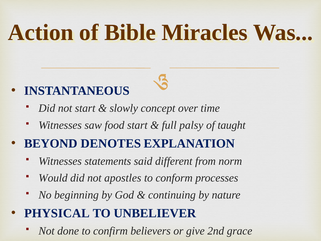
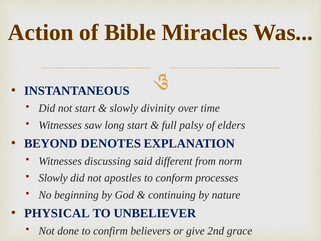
concept: concept -> divinity (158, 108)
food: food -> long (115, 125)
taught: taught -> elders (231, 125)
statements: statements -> discussing (108, 161)
Would: Would -> Slowly (53, 178)
